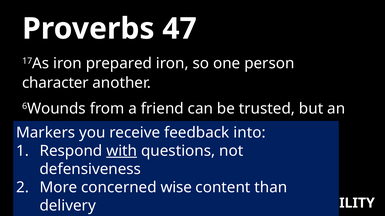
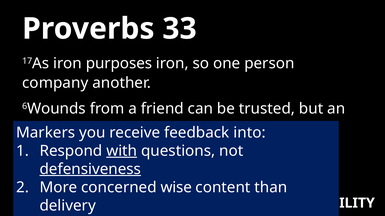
47: 47 -> 33 (180, 29)
prepared: prepared -> purposes (119, 63)
character: character -> company (55, 83)
defensiveness underline: none -> present (90, 169)
